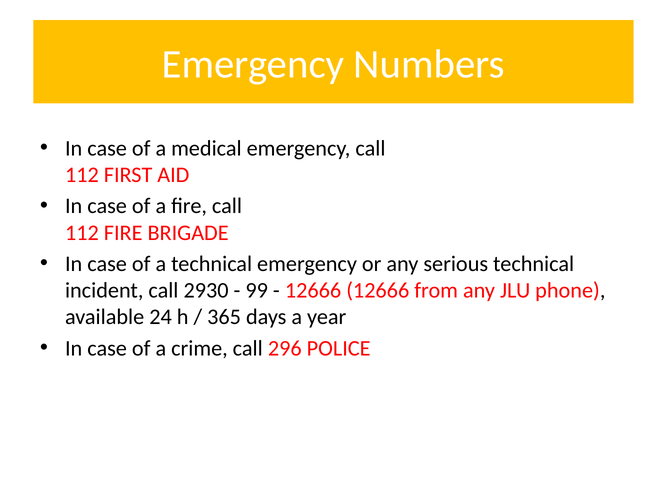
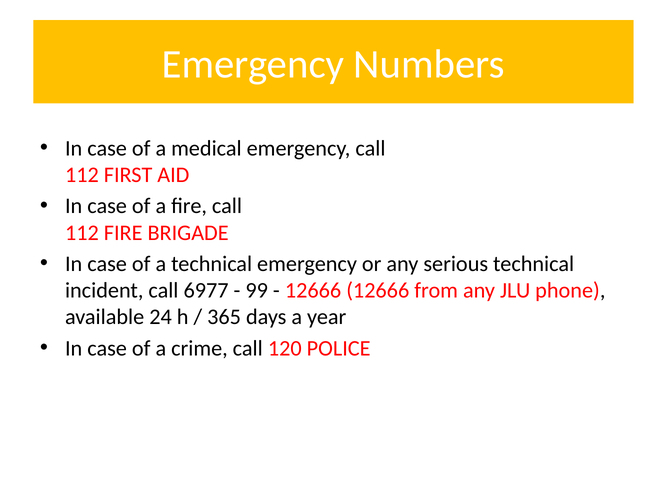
2930: 2930 -> 6977 (206, 291)
296: 296 -> 120 (285, 348)
